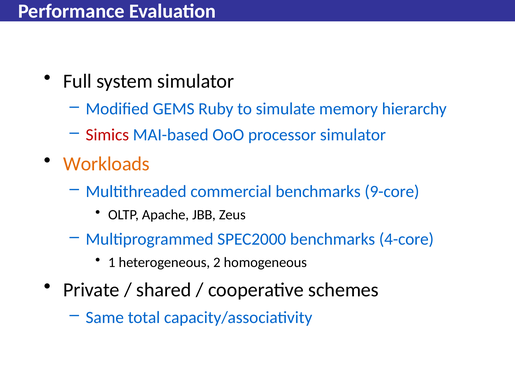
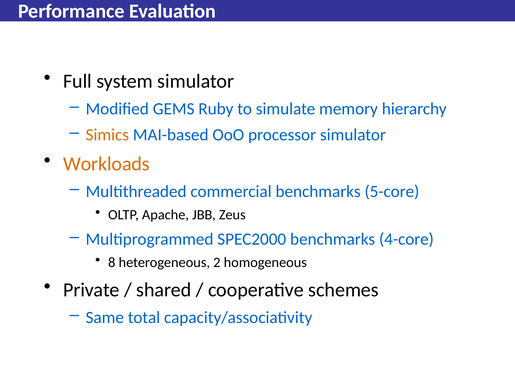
Simics colour: red -> orange (107, 135)
9-core: 9-core -> 5-core (392, 192)
1: 1 -> 8 (112, 263)
